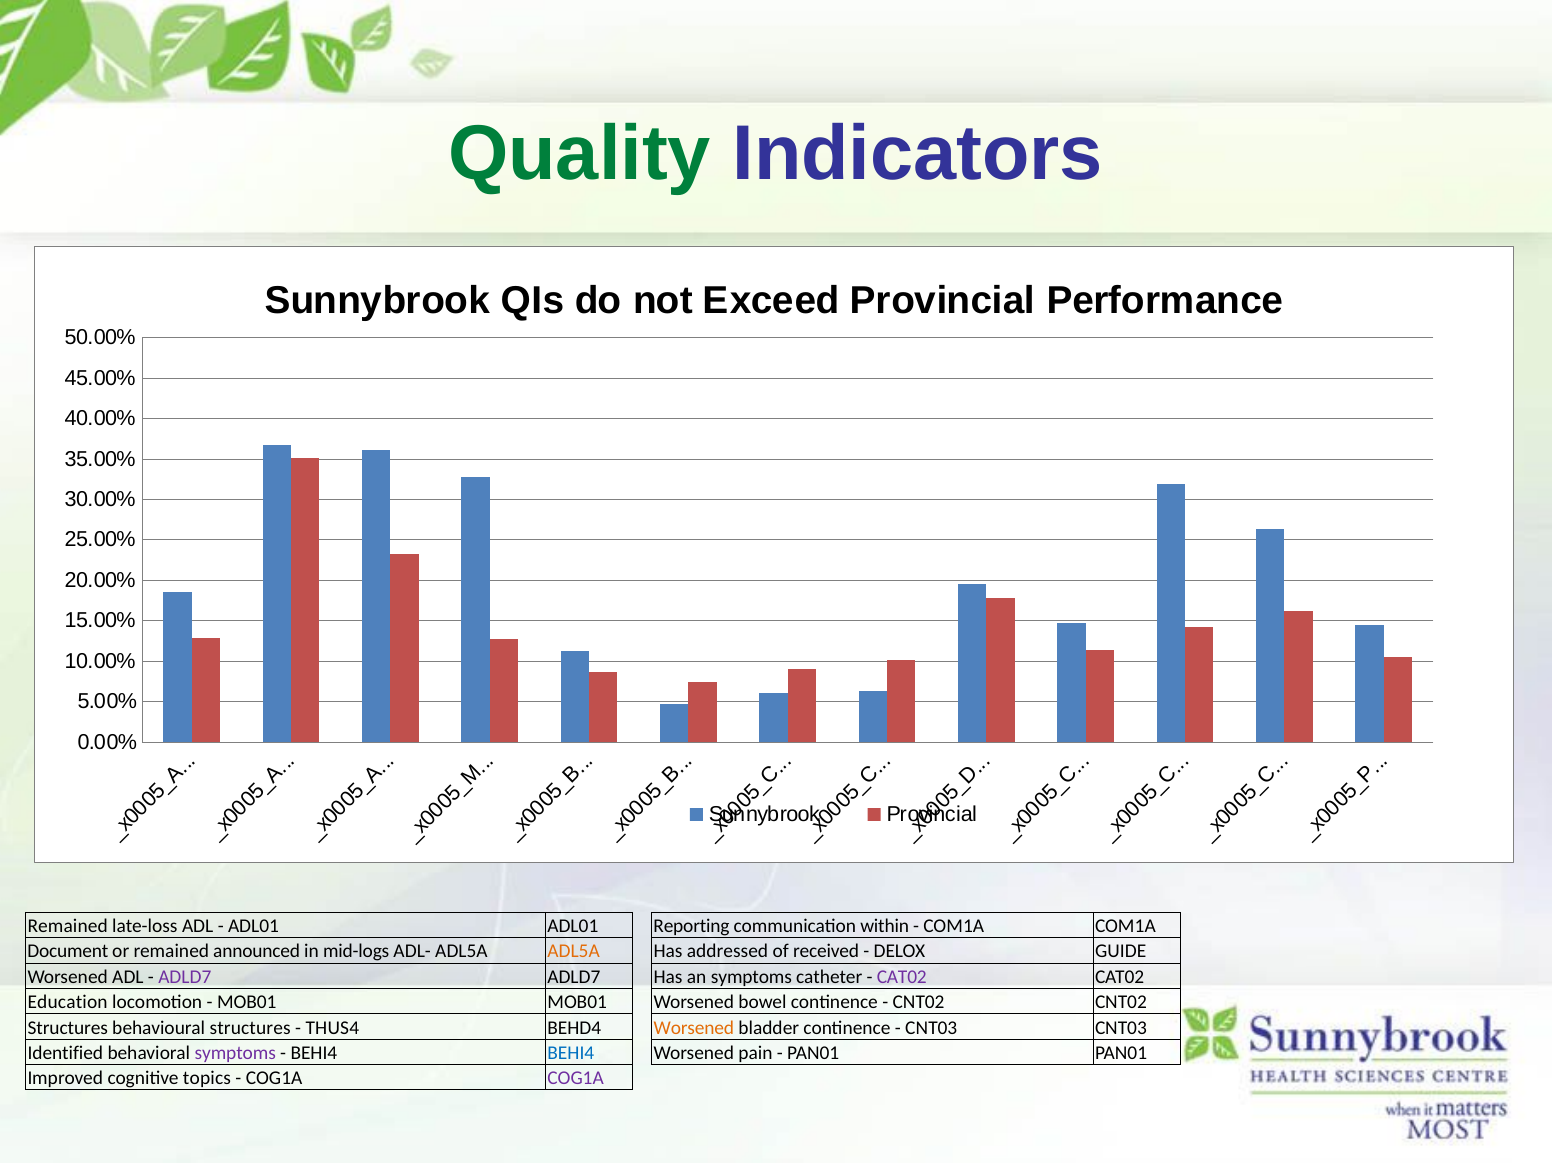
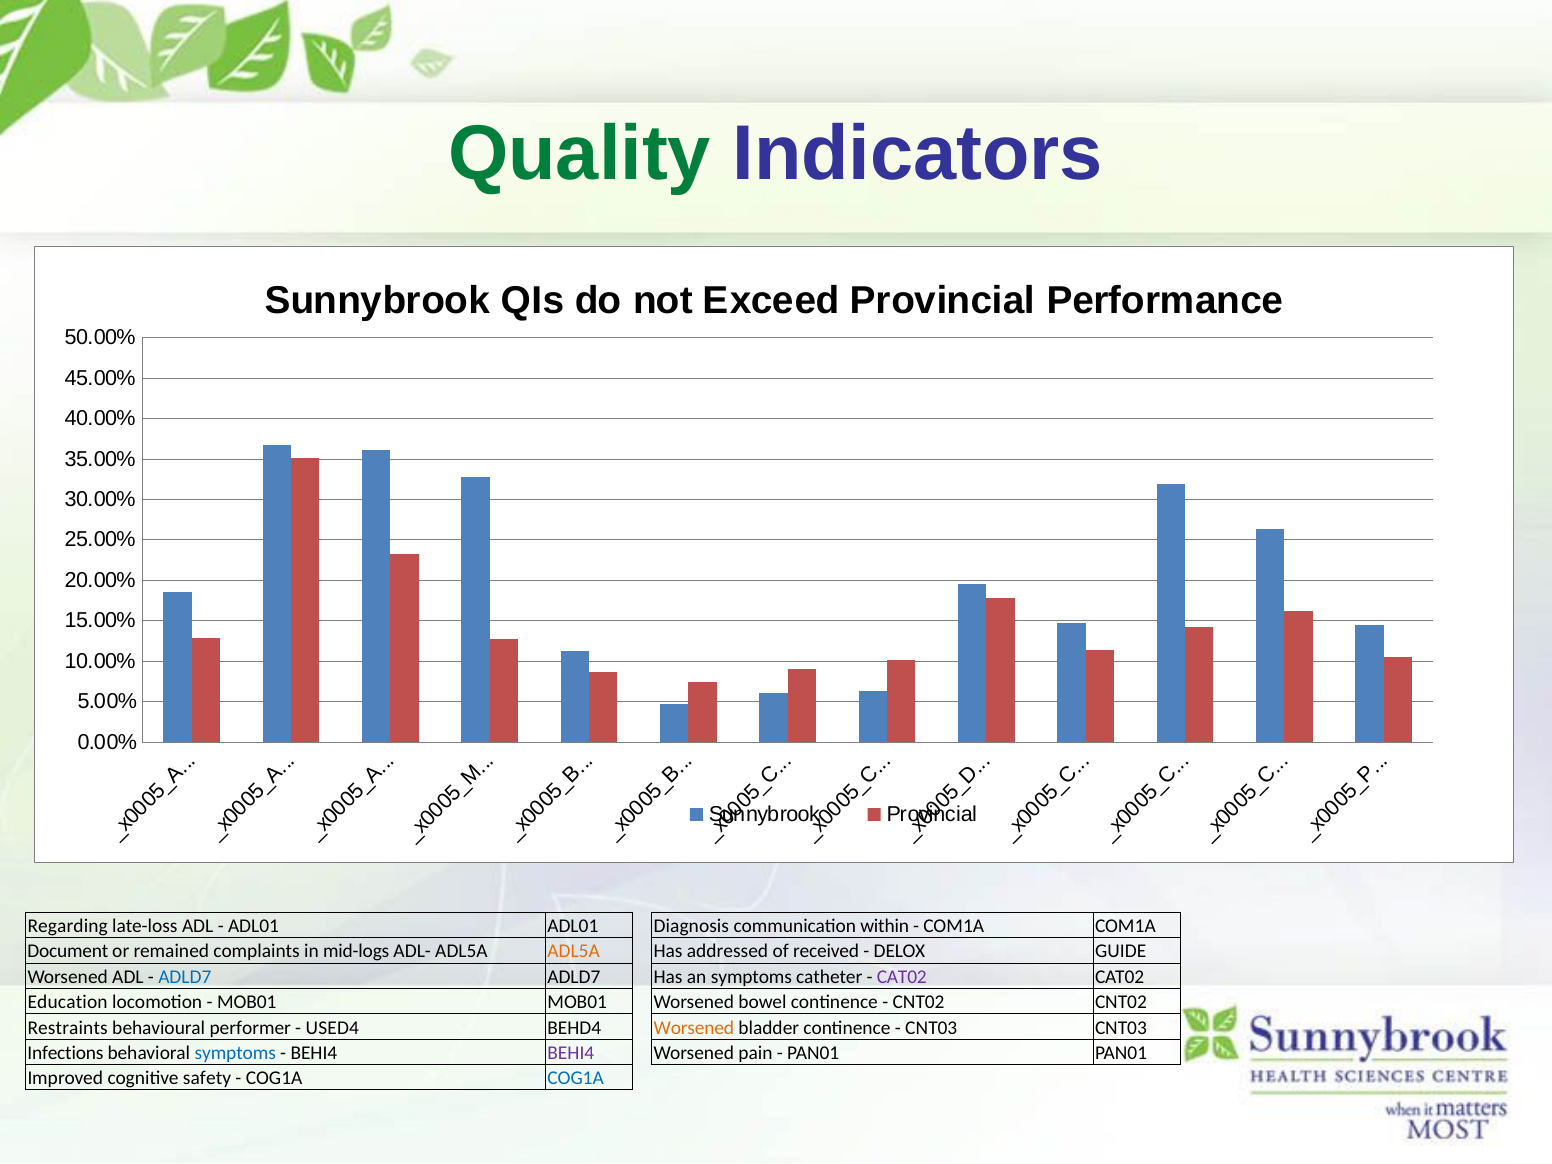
Remained: Remained -> Regarding (68, 926)
Reporting: Reporting -> Diagnosis (691, 926)
announced: announced -> complaints (257, 952)
ADLD7 colour: purple -> blue (185, 977)
Structures: Structures -> Restraints (68, 1028)
behavioural structures: structures -> performer (250, 1028)
THUS4: THUS4 -> USED4 (332, 1028)
Identified: Identified -> Infections (65, 1053)
symptoms colour: purple -> blue (235, 1053)
BEHI4 colour: blue -> purple (571, 1053)
topics: topics -> safety (207, 1078)
COG1A colour: purple -> blue (576, 1078)
